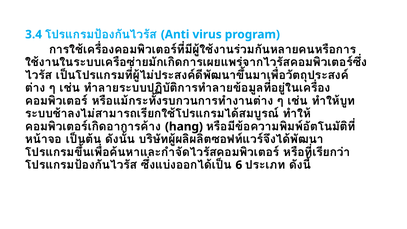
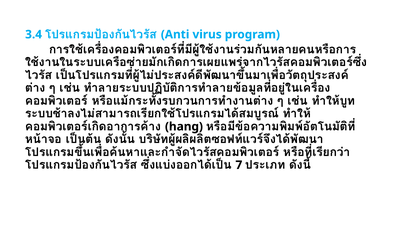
6: 6 -> 7 (239, 165)
